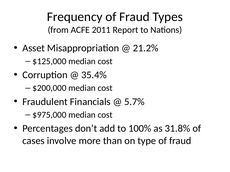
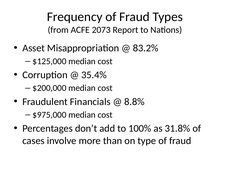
2011: 2011 -> 2073 (101, 30)
21.2%: 21.2% -> 83.2% (146, 48)
5.7%: 5.7% -> 8.8% (134, 102)
